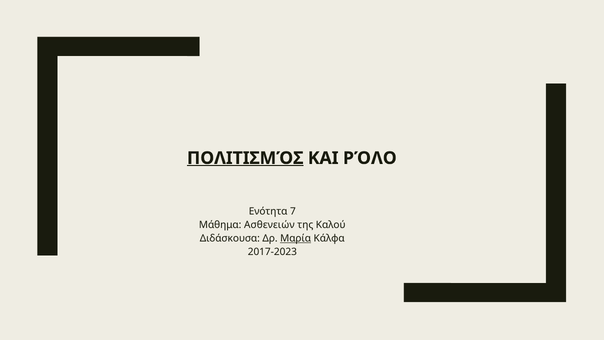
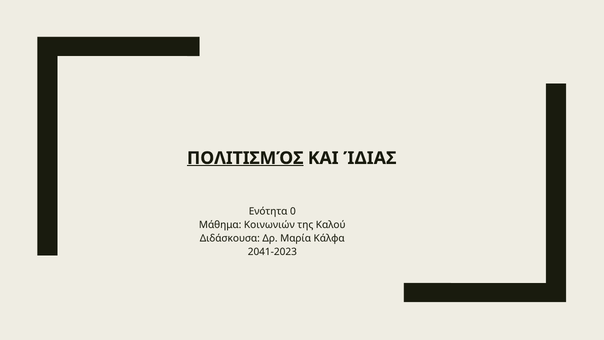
ΡΌΛΟ: ΡΌΛΟ -> ΊΔΙΑΣ (370, 158)
7: 7 -> 0 (293, 211)
Ασθενειών: Ασθενειών -> Κοινωνιών (269, 225)
Μαρία underline: present -> none (296, 238)
2017-2023: 2017-2023 -> 2041-2023 (272, 252)
